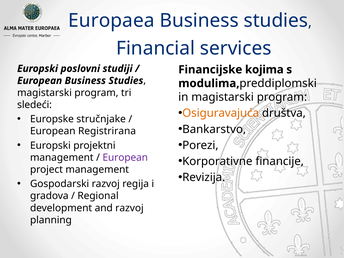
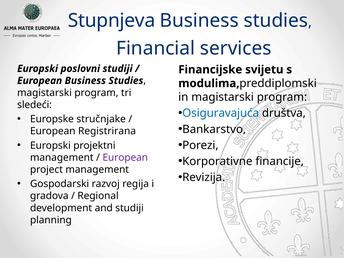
Europaea: Europaea -> Stupnjeva (112, 21)
kojima: kojima -> svijetu (264, 70)
Osiguravajuća colour: orange -> blue (221, 113)
and razvoj: razvoj -> studiji (129, 208)
